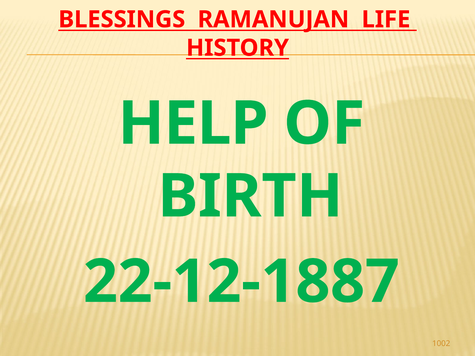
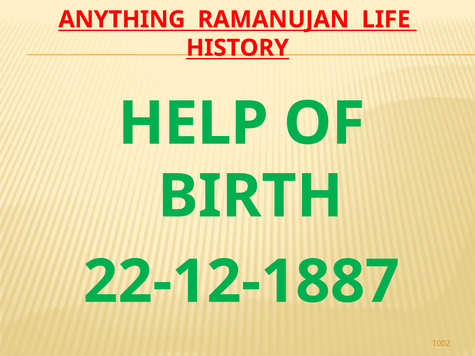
BLESSINGS: BLESSINGS -> ANYTHING (122, 19)
